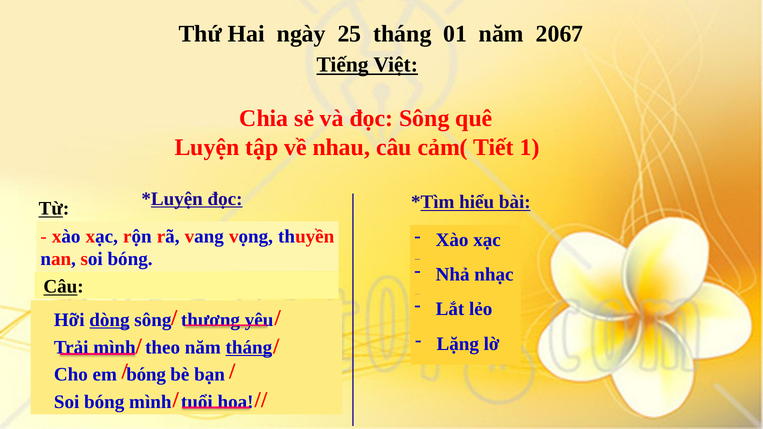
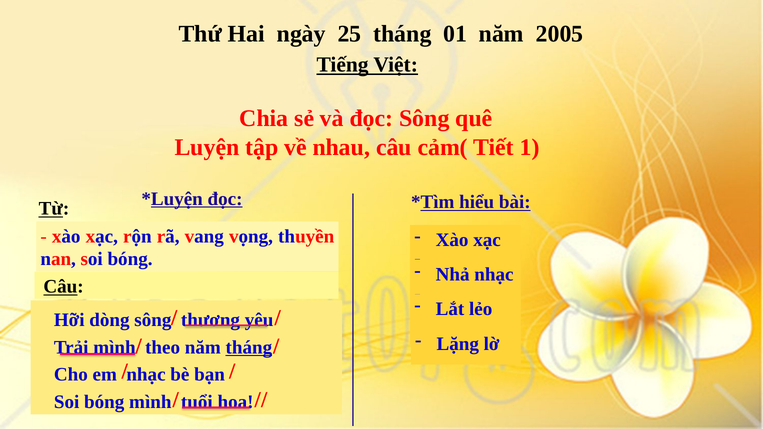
2067: 2067 -> 2005 (560, 34)
dòng underline: present -> none (109, 319)
em bóng: bóng -> nhạc (146, 374)
